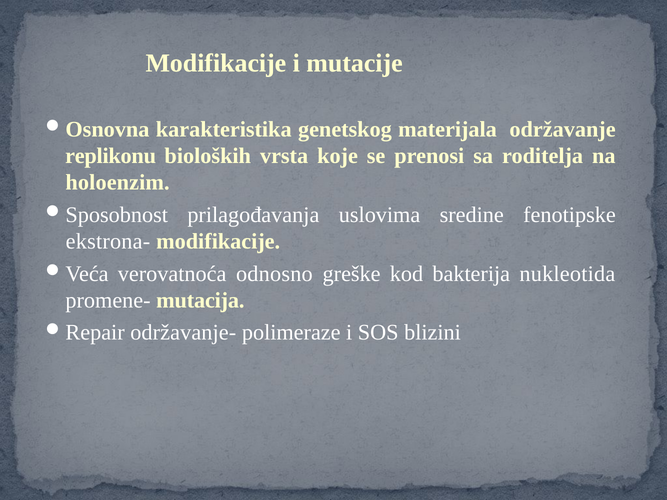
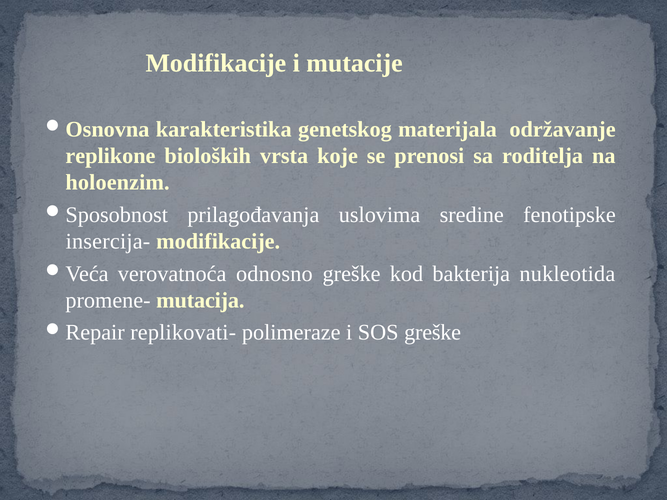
replikonu: replikonu -> replikone (110, 156)
ekstrona-: ekstrona- -> insercija- (108, 242)
održavanje-: održavanje- -> replikovati- (183, 333)
SOS blizini: blizini -> greške (433, 333)
